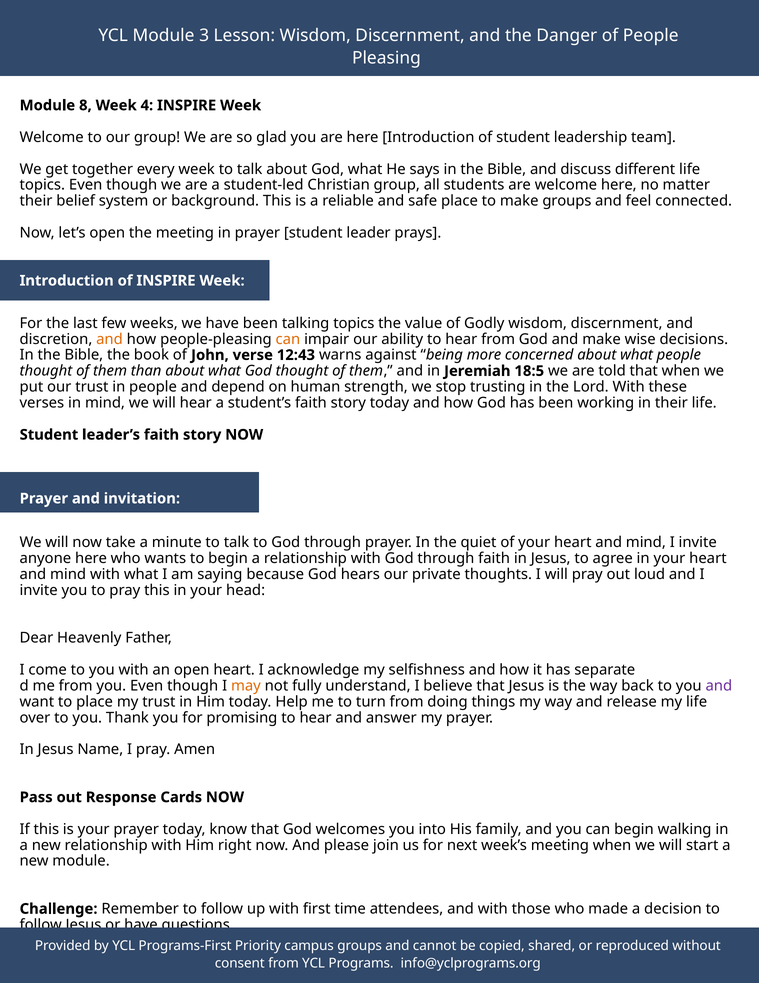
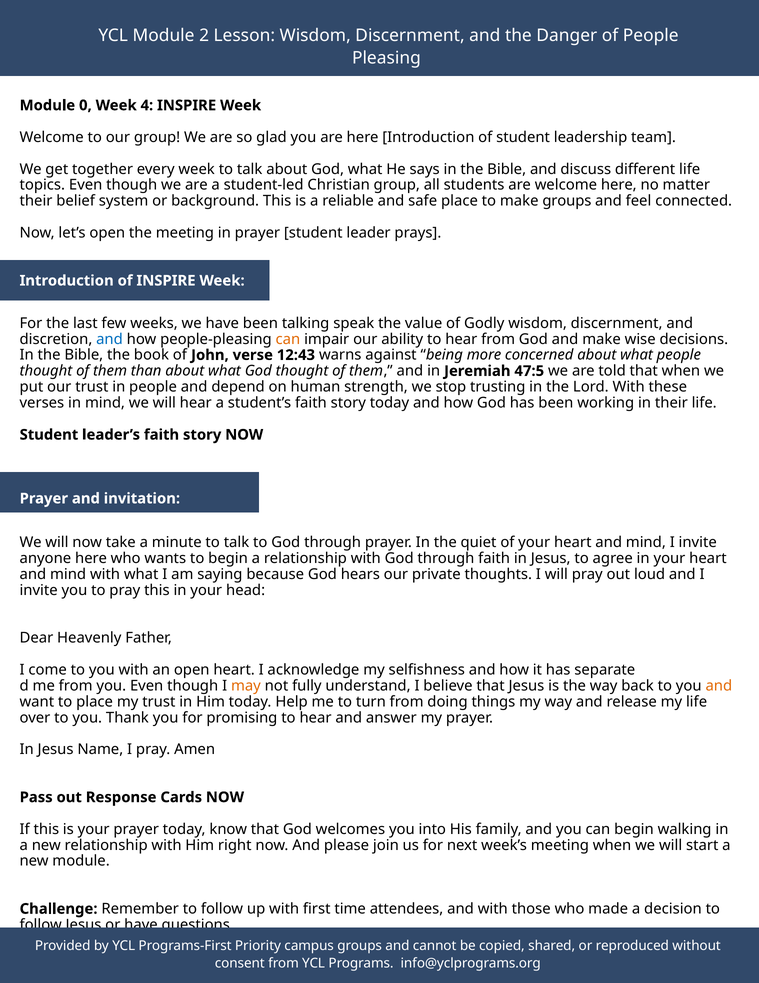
3: 3 -> 2 (204, 36)
8: 8 -> 0 (85, 105)
talking topics: topics -> speak (354, 323)
and colour: orange -> blue (109, 339)
18:5: 18:5 -> 47:5 (529, 371)
and colour: purple -> orange (719, 685)
